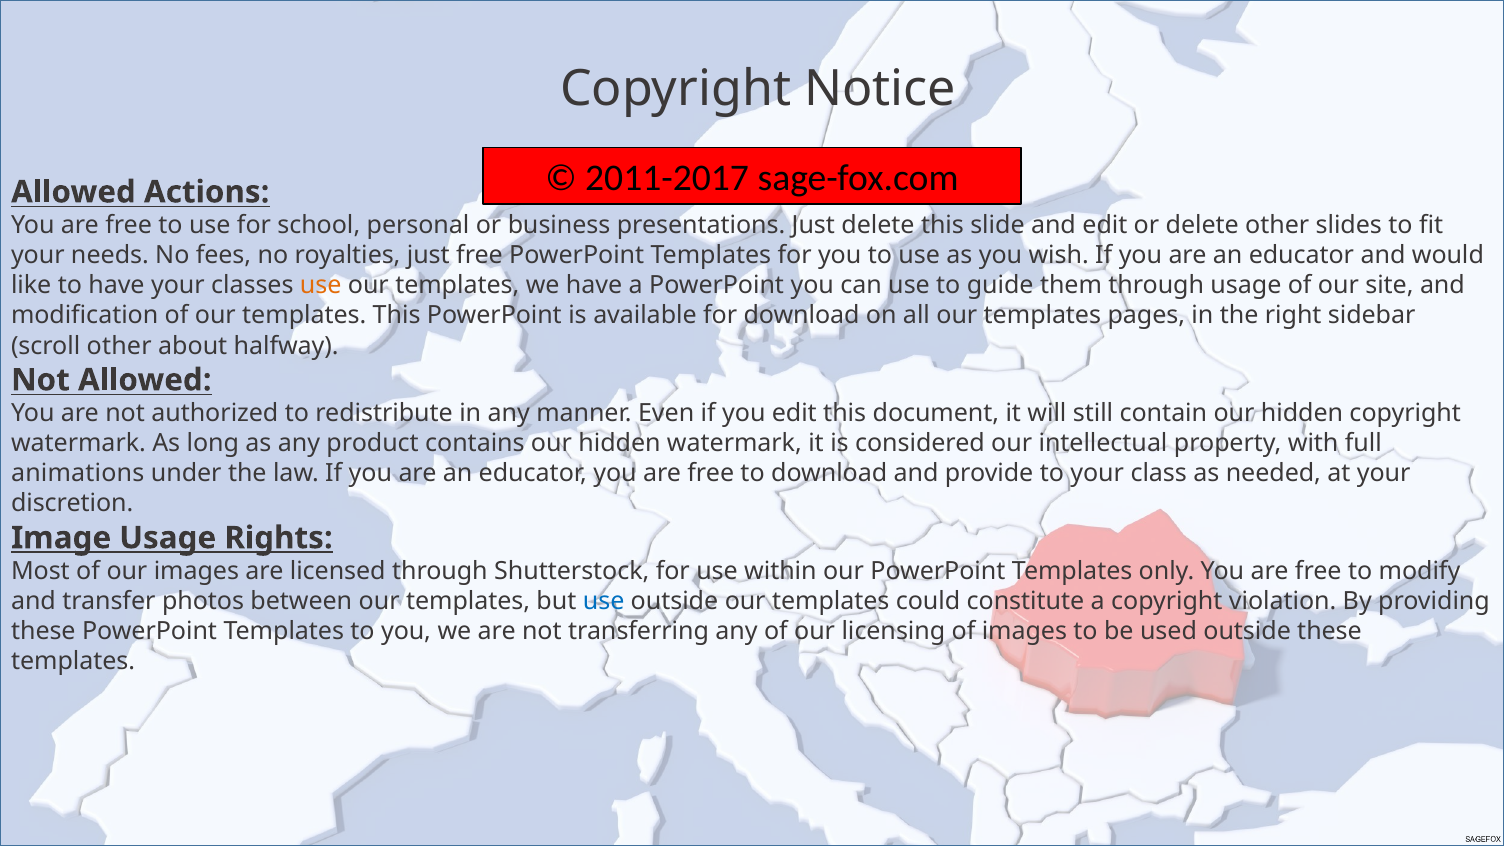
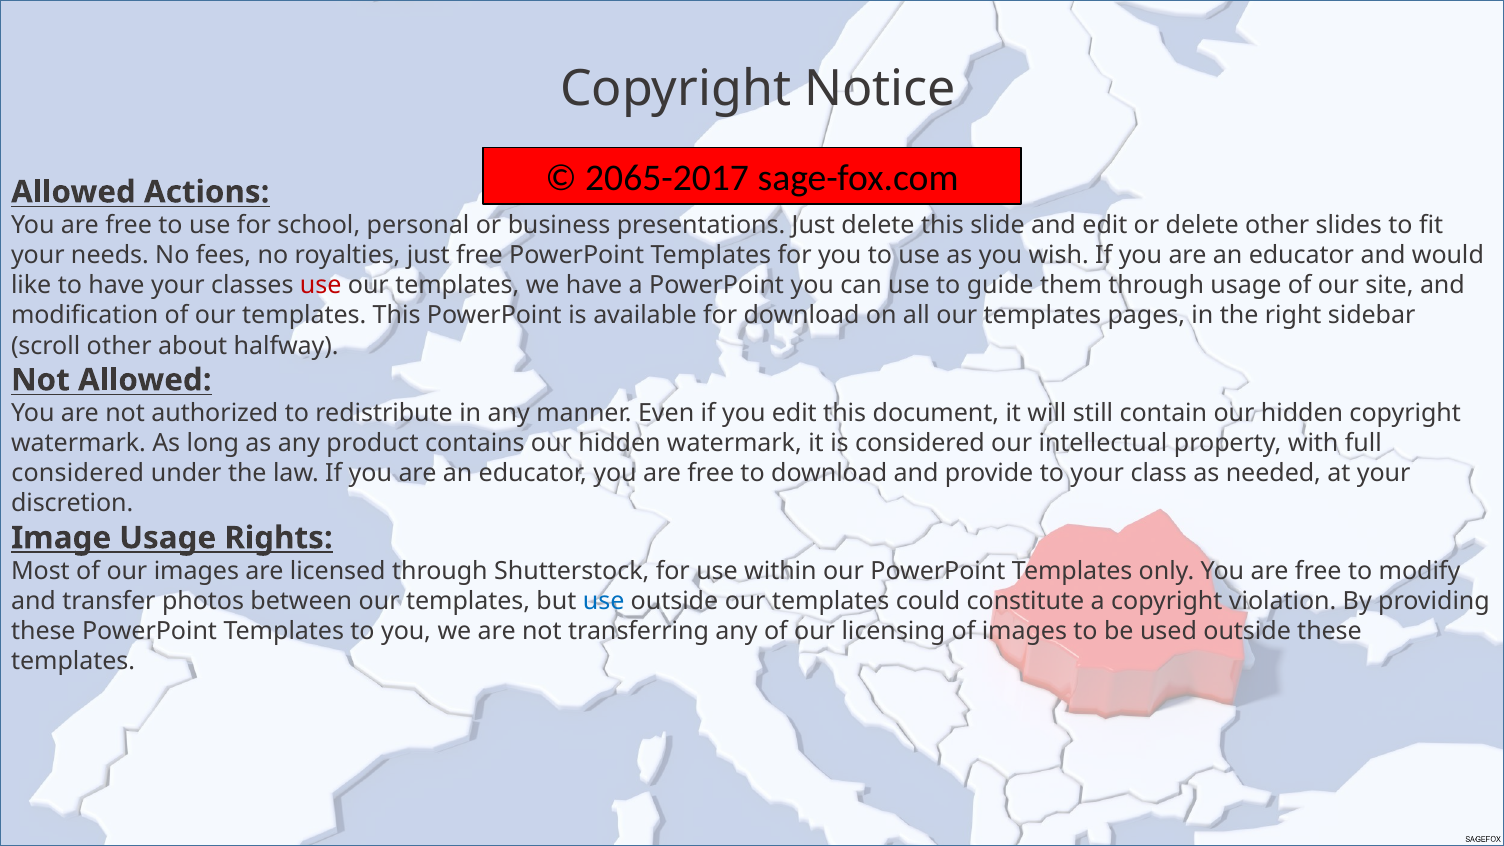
2011-2017: 2011-2017 -> 2065-2017 (667, 178)
use colour: orange -> red (321, 286)
animations: animations -> considered (78, 474)
